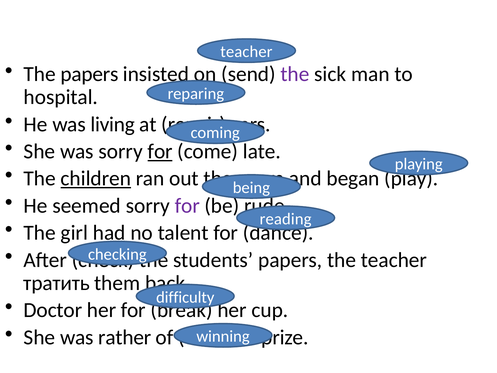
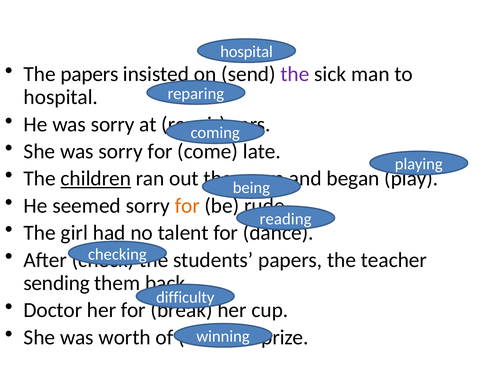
teacher: teacher -> hospital (247, 52)
He was living: living -> sorry (113, 124)
for underline: present -> none (160, 151)
for colour: purple -> orange (187, 206)
тратить: тратить -> sending (57, 283)
rather: rather -> worth (125, 337)
